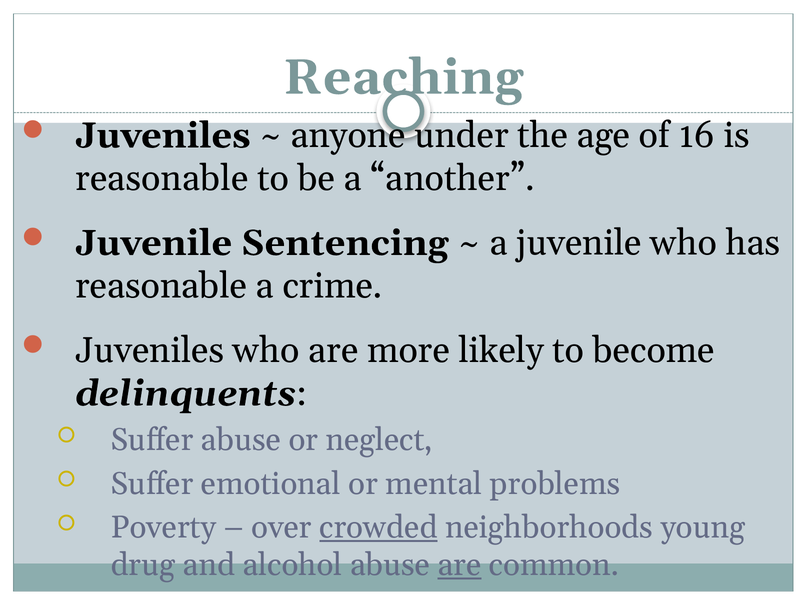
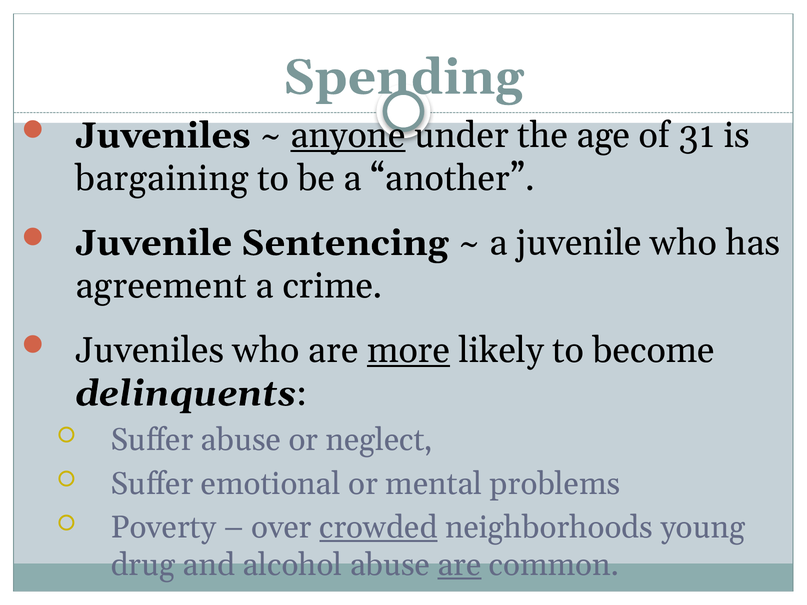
Reaching: Reaching -> Spending (403, 77)
anyone underline: none -> present (348, 136)
16: 16 -> 31 (697, 136)
reasonable: reasonable -> bargaining (162, 179)
reasonable: reasonable -> agreement (161, 286)
more underline: none -> present (408, 351)
